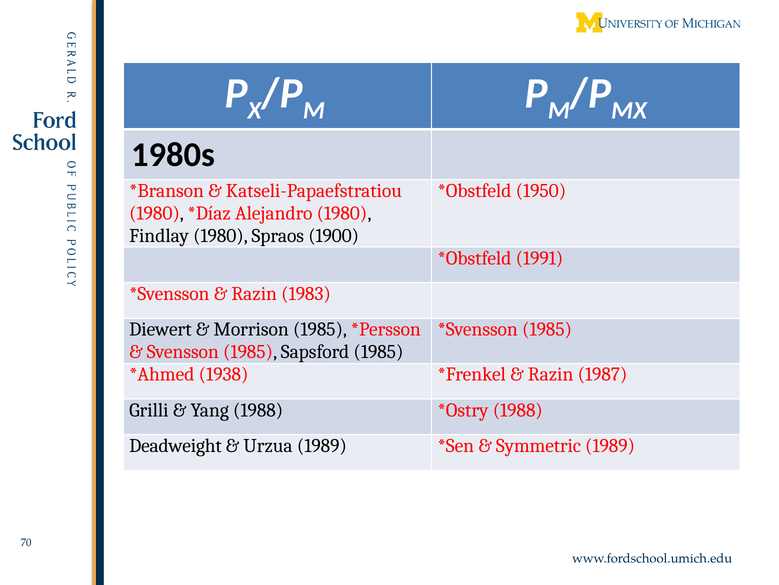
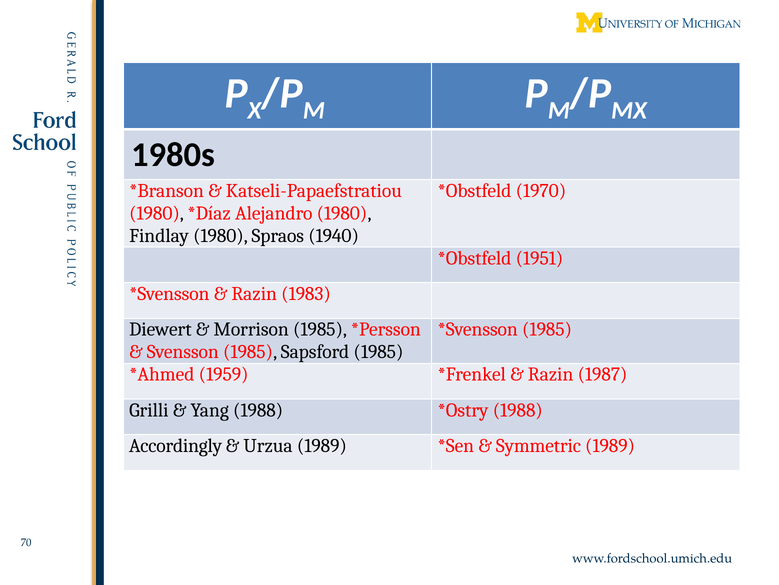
1950: 1950 -> 1970 (541, 190)
1900: 1900 -> 1940 (334, 235)
1991: 1991 -> 1951 (539, 258)
1938: 1938 -> 1959 (224, 374)
Deadweight: Deadweight -> Accordingly (175, 445)
